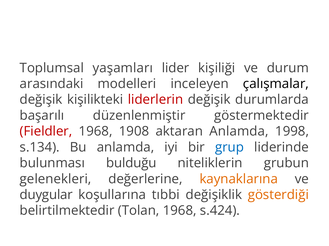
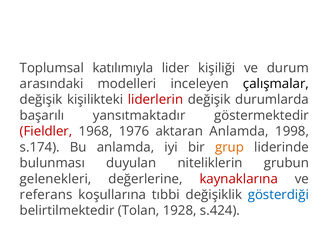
yaşamları: yaşamları -> katılımıyla (123, 68)
düzenlenmiştir: düzenlenmiştir -> yansıtmaktadır (139, 116)
1908: 1908 -> 1976 (134, 132)
s.134: s.134 -> s.174 (40, 148)
grup colour: blue -> orange (230, 148)
bulduğu: bulduğu -> duyulan (131, 164)
kaynaklarına colour: orange -> red (239, 179)
duygular: duygular -> referans (46, 195)
gösterdiği colour: orange -> blue (278, 195)
Tolan 1968: 1968 -> 1928 (180, 211)
